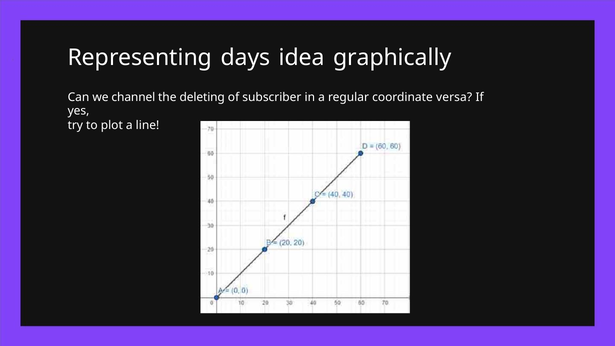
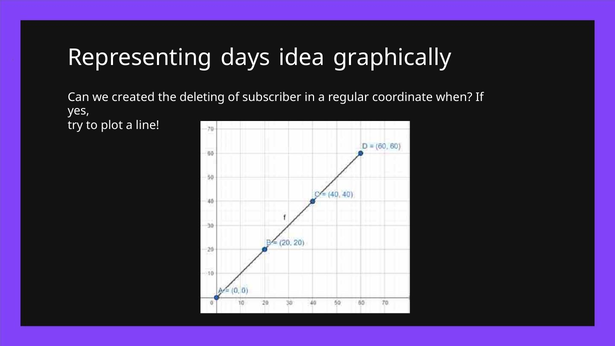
channel: channel -> created (133, 97)
versa: versa -> when (454, 97)
